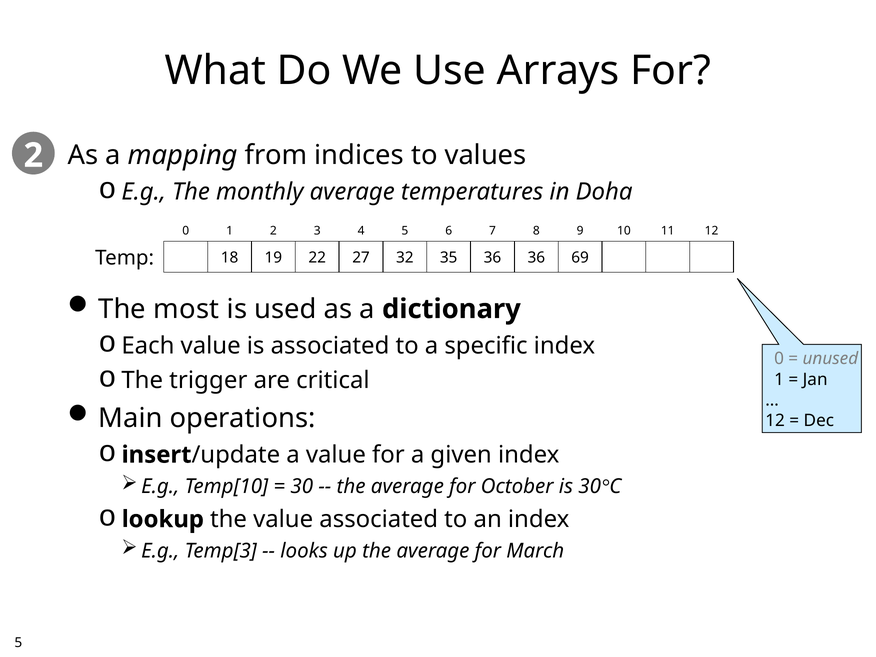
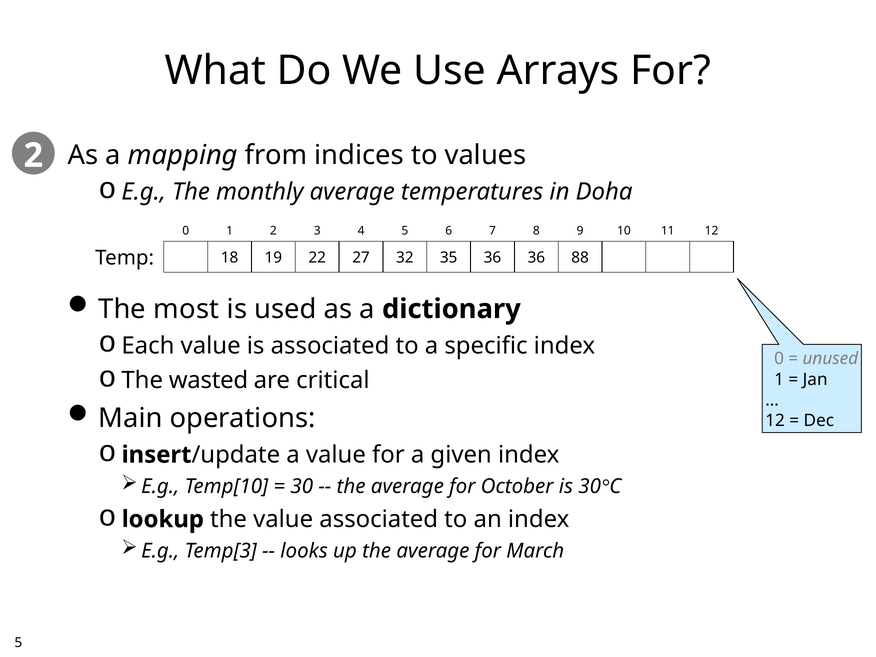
69: 69 -> 88 (580, 258)
trigger: trigger -> wasted (208, 380)
